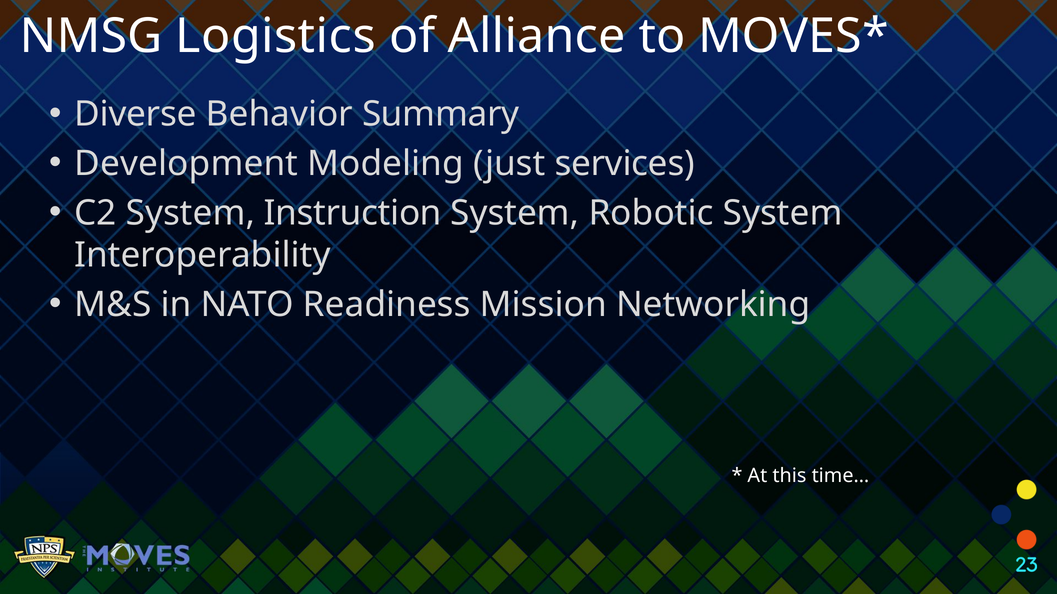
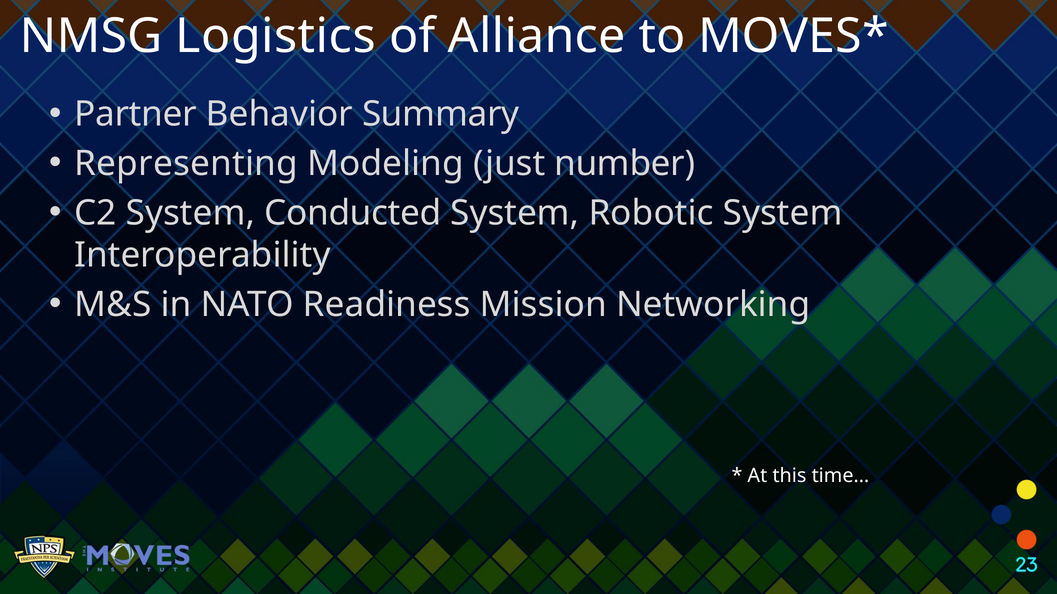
Diverse: Diverse -> Partner (136, 114)
Development: Development -> Representing (186, 164)
services: services -> number (625, 164)
Instruction: Instruction -> Conducted (353, 213)
